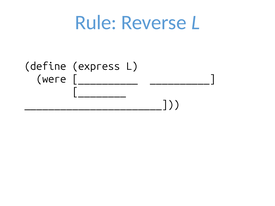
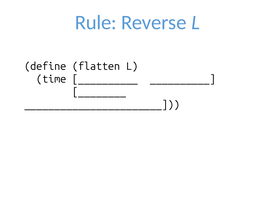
express: express -> flatten (96, 66)
were: were -> time (51, 79)
